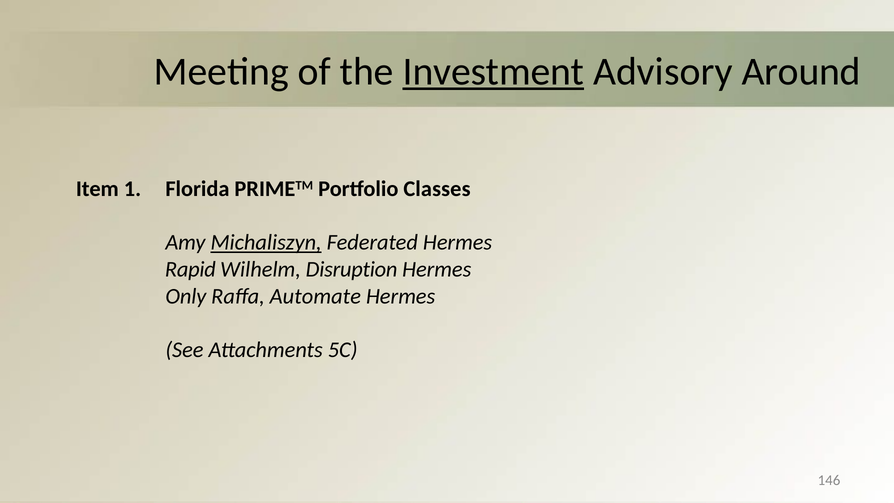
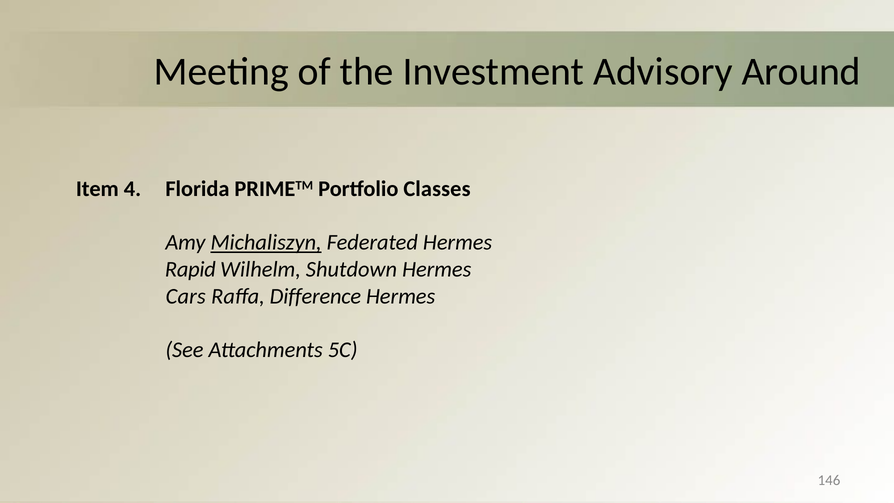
Investment underline: present -> none (493, 72)
1: 1 -> 4 (132, 189)
Disruption: Disruption -> Shutdown (351, 269)
Only: Only -> Cars (186, 296)
Automate: Automate -> Difference (315, 296)
